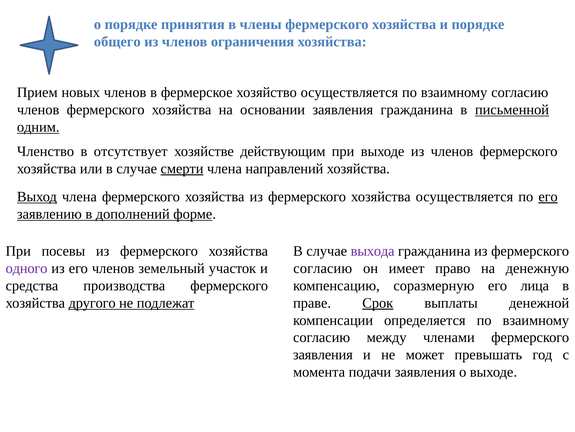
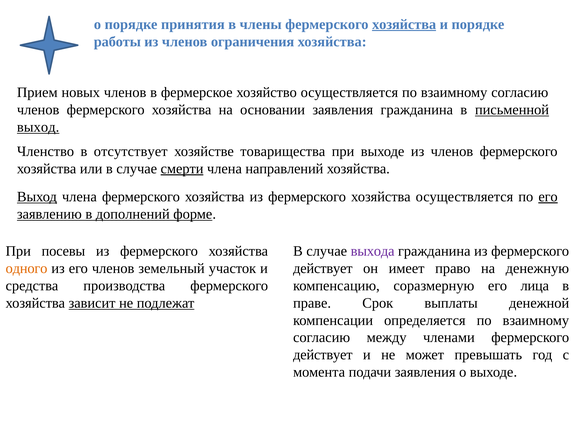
хозяйства underline: none -> present (404, 24)
общего: общего -> работы (117, 42)
одним: одним -> выход (38, 127)
действующим: действующим -> товарищества (283, 151)
одного colour: purple -> orange (27, 268)
согласию: согласию -> действует (323, 268)
другого: другого -> зависит (92, 302)
Срок underline: present -> none (378, 302)
заявления: заявления -> действует (323, 354)
